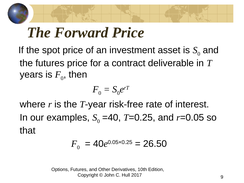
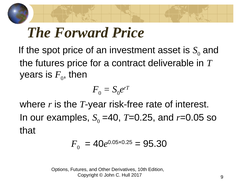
26.50: 26.50 -> 95.30 (155, 144)
